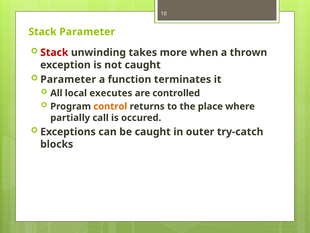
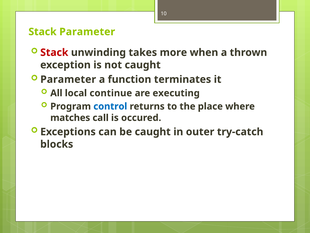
executes: executes -> continue (111, 93)
controlled: controlled -> executing (176, 93)
control colour: orange -> blue (110, 106)
partially: partially -> matches (70, 118)
